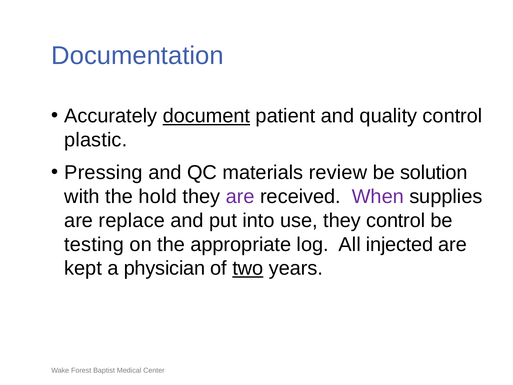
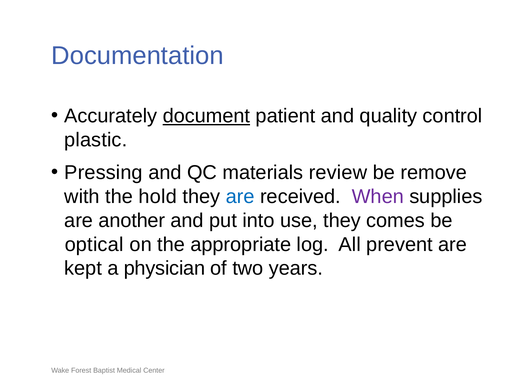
solution: solution -> remove (434, 172)
are colour: purple -> blue (240, 196)
replace: replace -> another (132, 220)
they control: control -> comes (396, 220)
testing: testing -> optical (94, 244)
injected: injected -> prevent (399, 244)
two underline: present -> none (248, 268)
